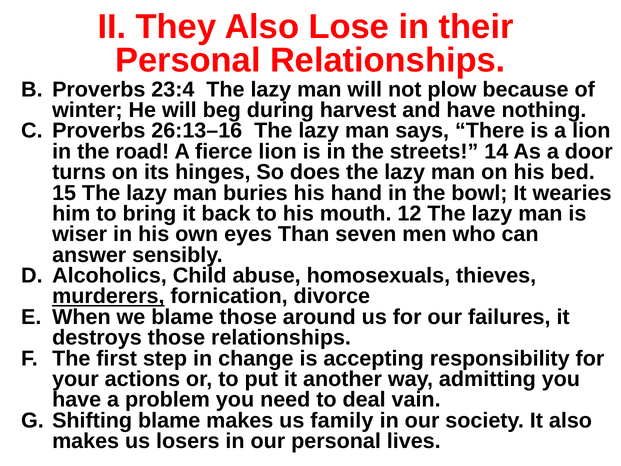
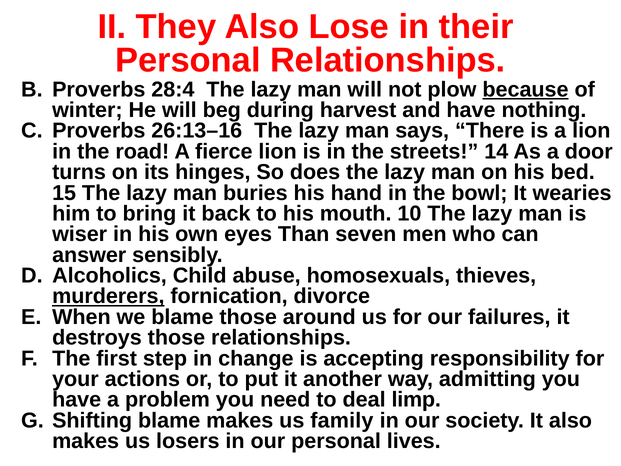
23:4: 23:4 -> 28:4 (173, 89)
because underline: none -> present (526, 89)
12: 12 -> 10 (409, 213)
vain: vain -> limp (416, 400)
